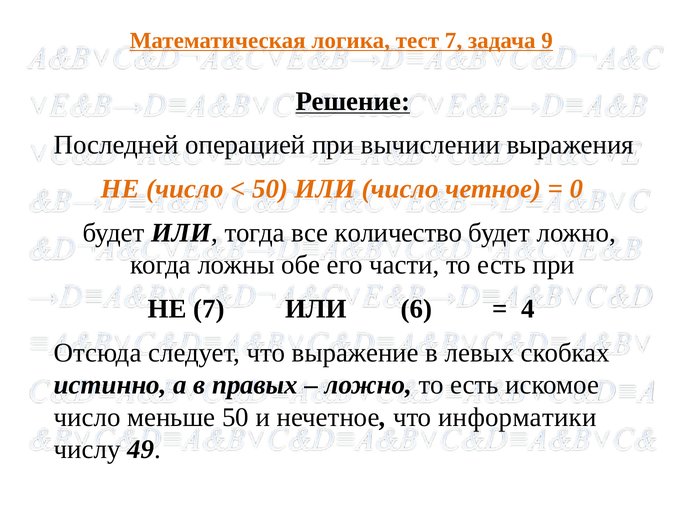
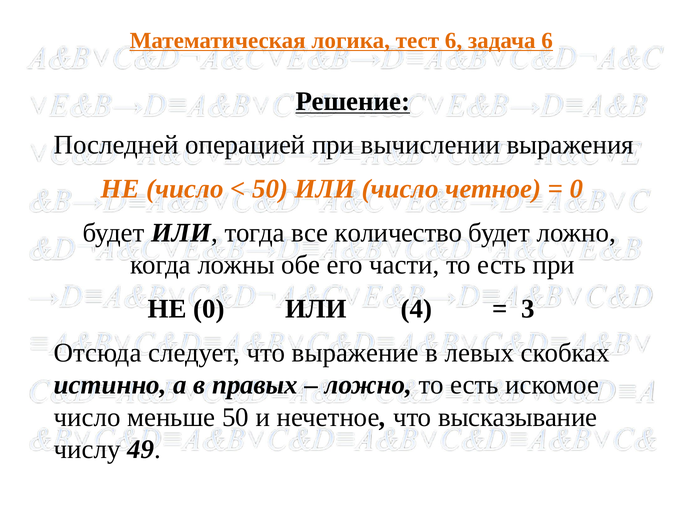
тест 7: 7 -> 6 (454, 40)
задача 9: 9 -> 6 (547, 40)
НЕ 7: 7 -> 0 (209, 309)
6: 6 -> 4 (416, 309)
4: 4 -> 3 (528, 309)
информатики: информатики -> высказывание (518, 417)
